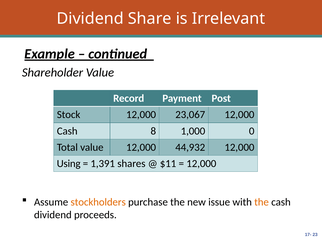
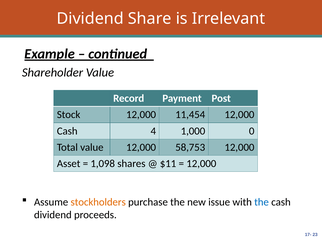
23,067: 23,067 -> 11,454 (190, 115)
8: 8 -> 4 (153, 131)
44,932: 44,932 -> 58,753 (190, 148)
Using: Using -> Asset (69, 164)
1,391: 1,391 -> 1,098 (103, 164)
the colour: orange -> blue (262, 202)
